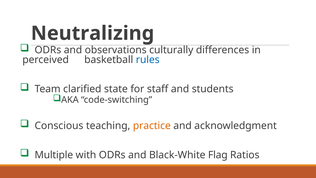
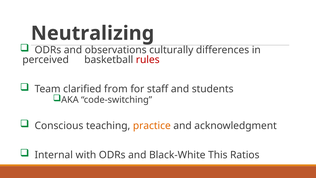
rules colour: blue -> red (148, 60)
state: state -> from (116, 89)
Multiple: Multiple -> Internal (54, 155)
Flag: Flag -> This (218, 155)
